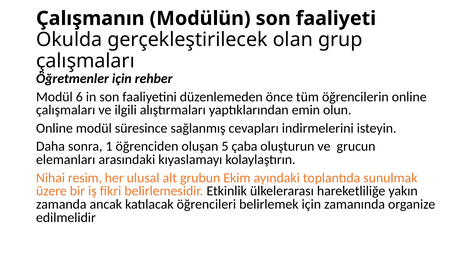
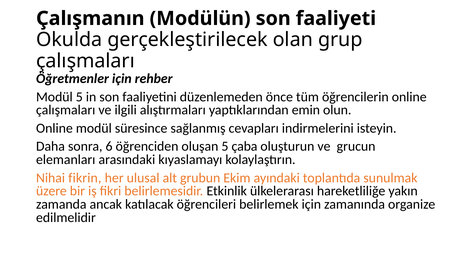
Modül 6: 6 -> 5 (79, 97)
1: 1 -> 6 (109, 146)
resim: resim -> fikrin (85, 178)
